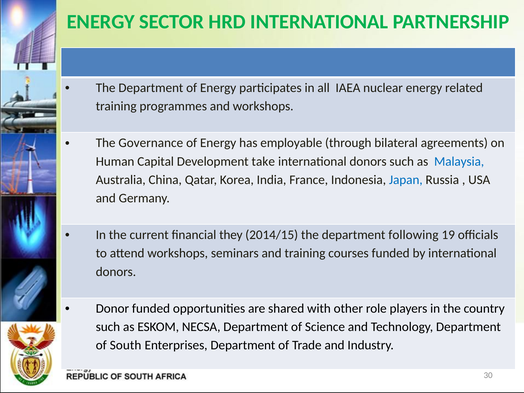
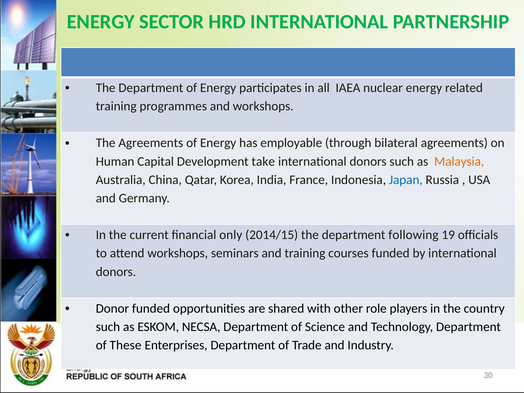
The Governance: Governance -> Agreements (151, 143)
Malaysia colour: blue -> orange (459, 161)
they: they -> only (231, 235)
South: South -> These (126, 345)
